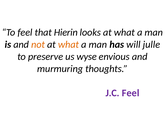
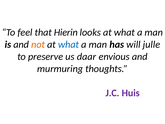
what colour: orange -> blue (68, 44)
wyse: wyse -> daar (87, 57)
J.C Feel: Feel -> Huis (131, 93)
